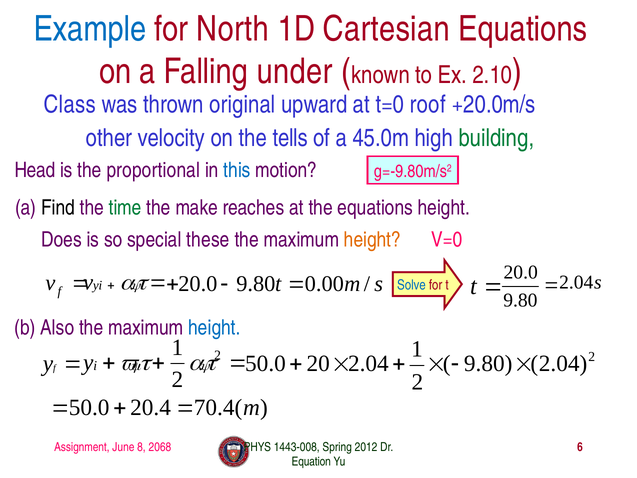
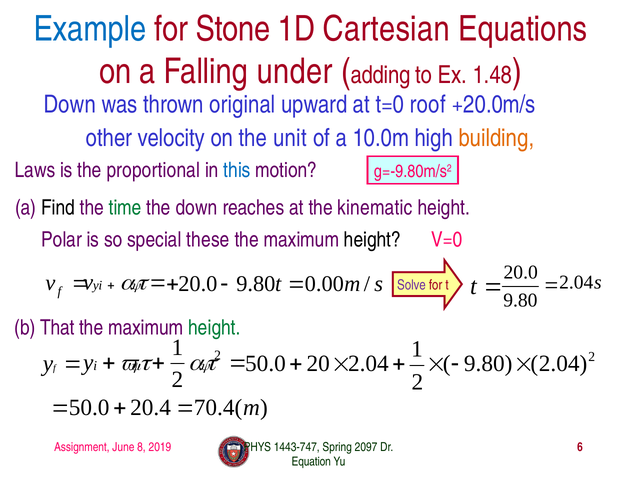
North: North -> Stone (233, 29)
known: known -> adding (381, 75)
2.10: 2.10 -> 1.48 (492, 75)
Class: Class -> Down (70, 105)
tells: tells -> unit (290, 138)
45.0m: 45.0m -> 10.0m (381, 138)
building colour: green -> orange (496, 138)
Head: Head -> Laws (35, 170)
the make: make -> down (197, 208)
the equations: equations -> kinematic (375, 208)
Does: Does -> Polar (62, 239)
height colour: orange -> black (372, 239)
Solve colour: blue -> purple (411, 285)
Also: Also -> That (57, 328)
height colour: blue -> green (214, 328)
2068: 2068 -> 2019 (160, 447)
1443-008: 1443-008 -> 1443-747 (297, 447)
2012: 2012 -> 2097 (366, 447)
